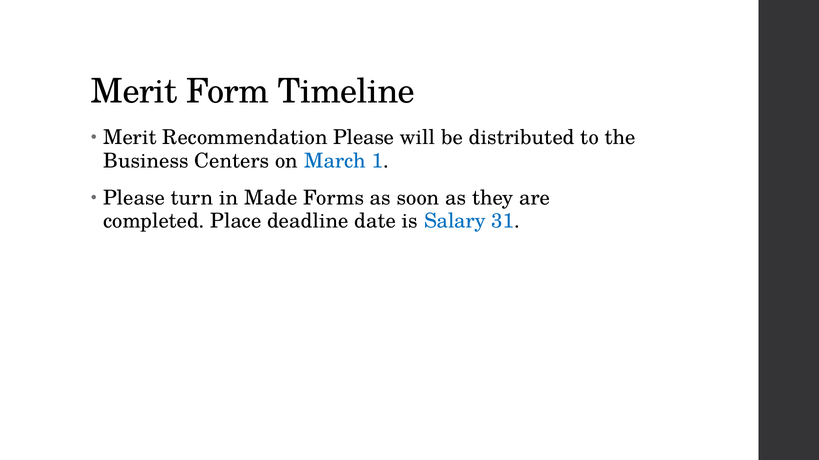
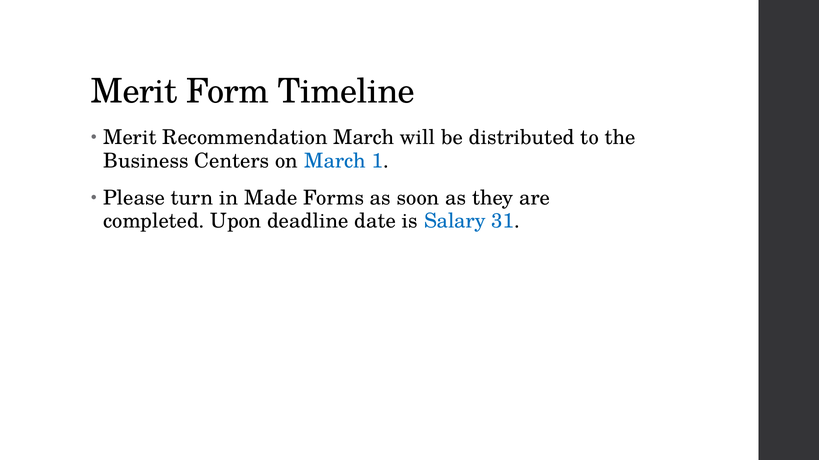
Recommendation Please: Please -> March (364, 138)
Place: Place -> Upon (236, 222)
